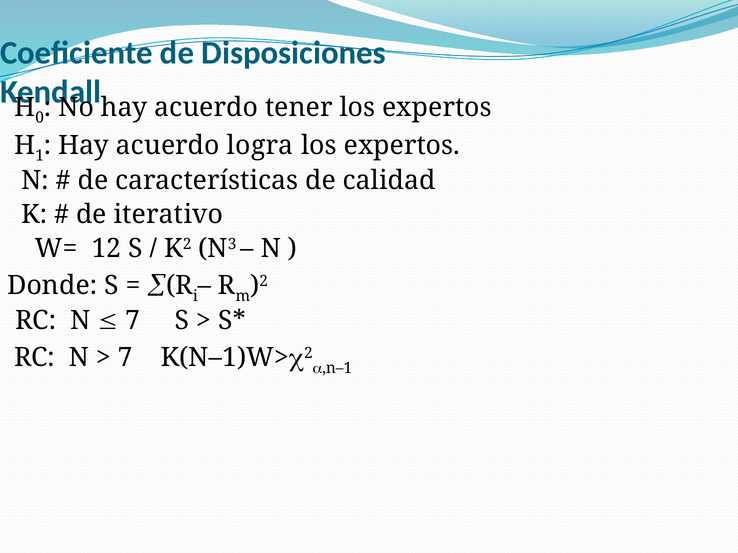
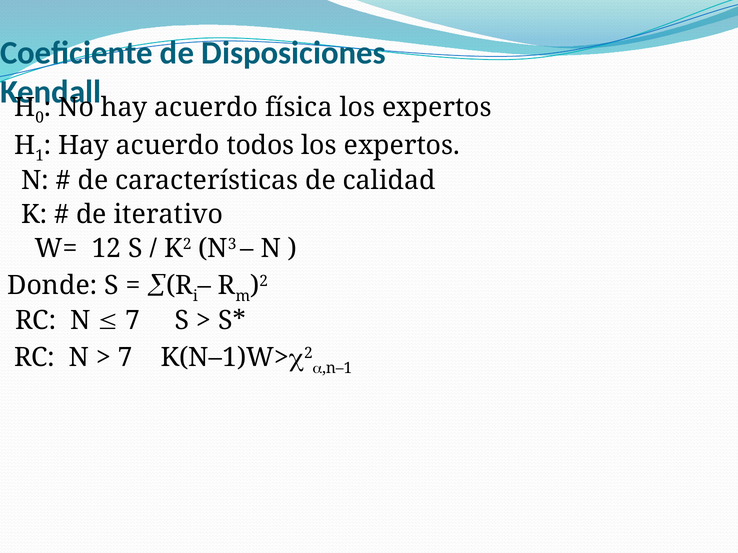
tener: tener -> física (299, 108)
logra: logra -> todos (260, 146)
